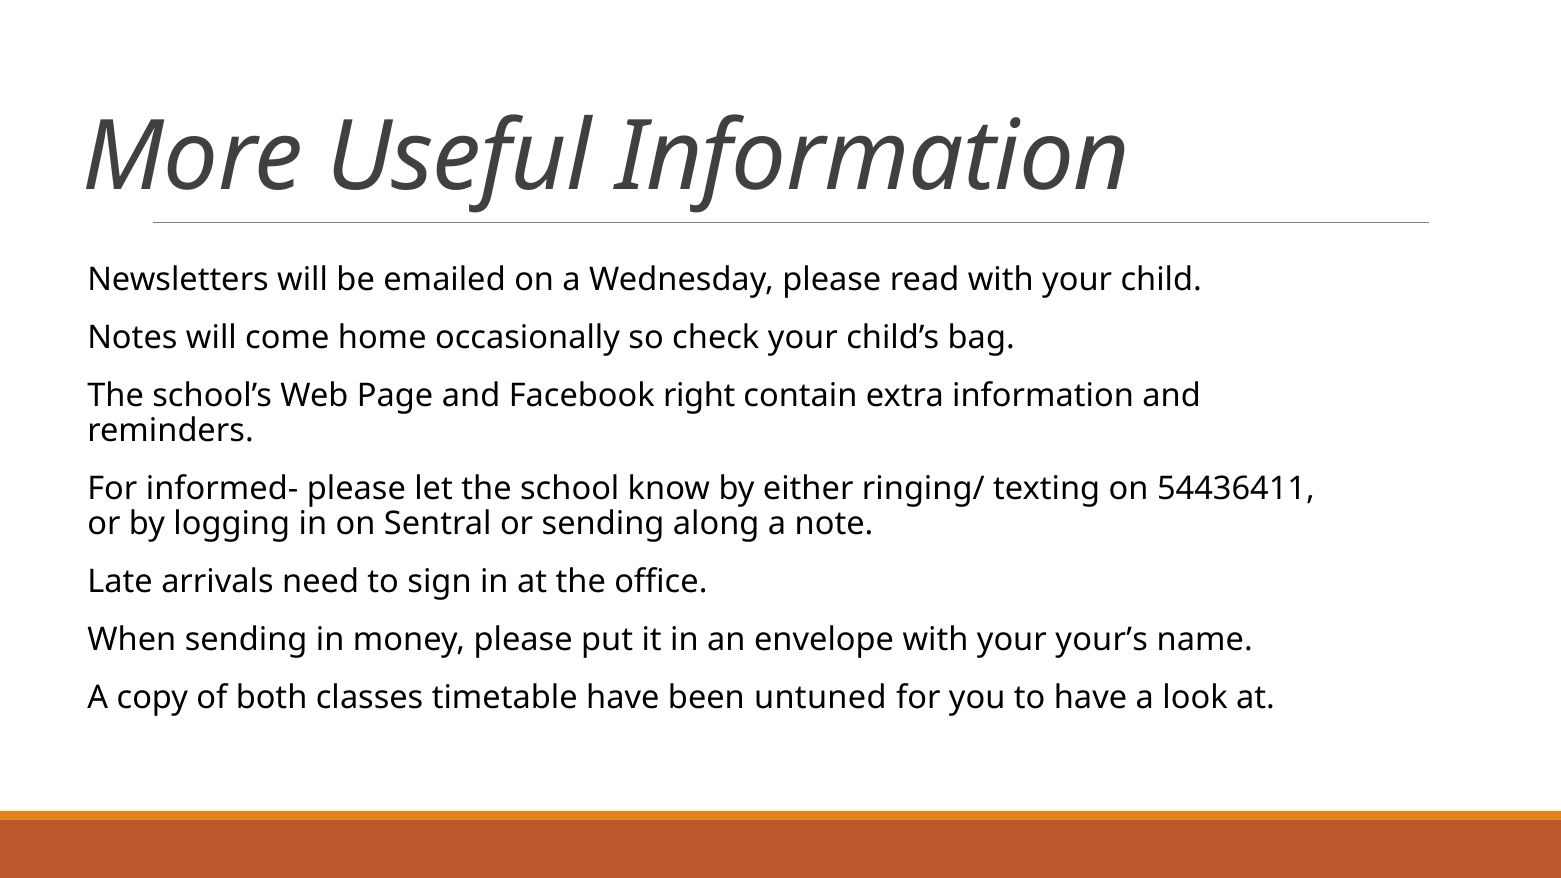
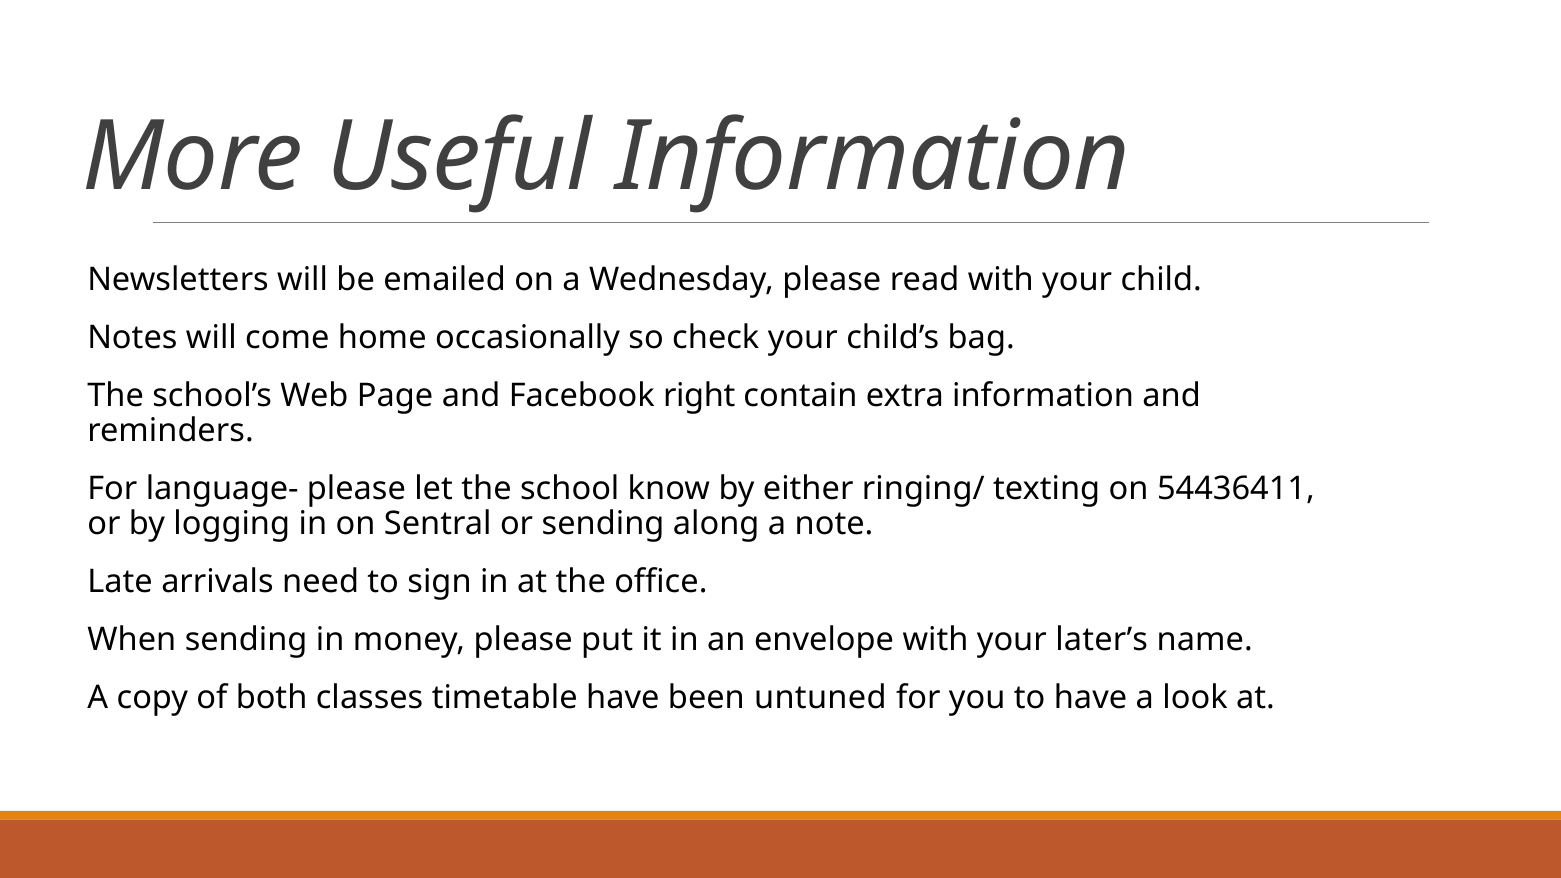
informed-: informed- -> language- (222, 489)
your’s: your’s -> later’s (1102, 640)
